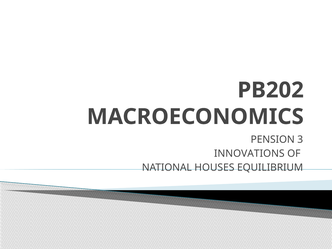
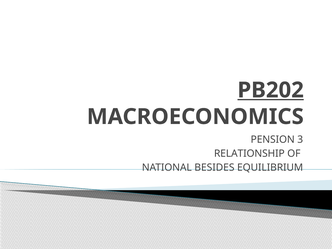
PB202 underline: none -> present (271, 90)
INNOVATIONS: INNOVATIONS -> RELATIONSHIP (249, 154)
HOUSES: HOUSES -> BESIDES (214, 168)
